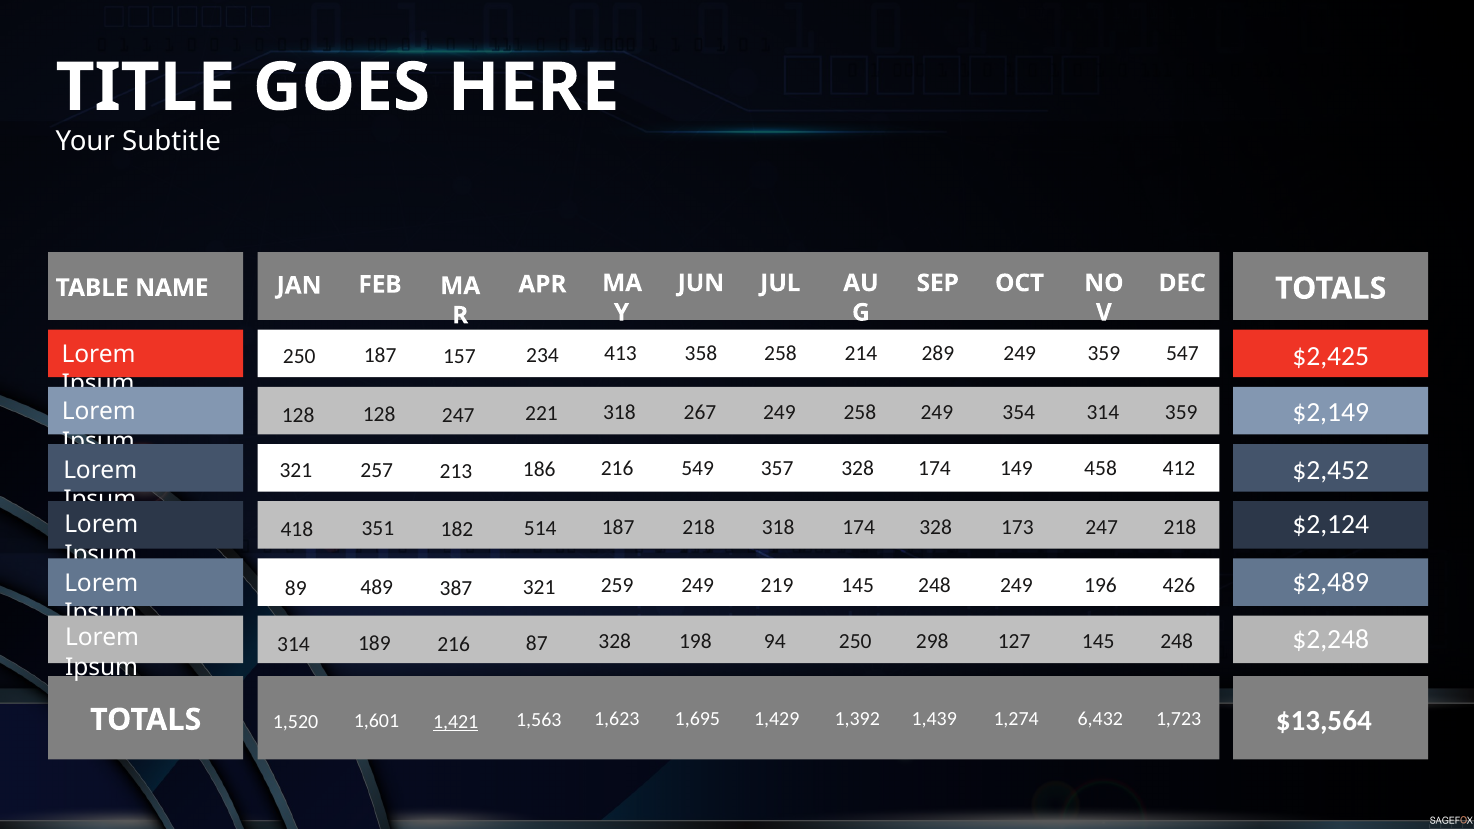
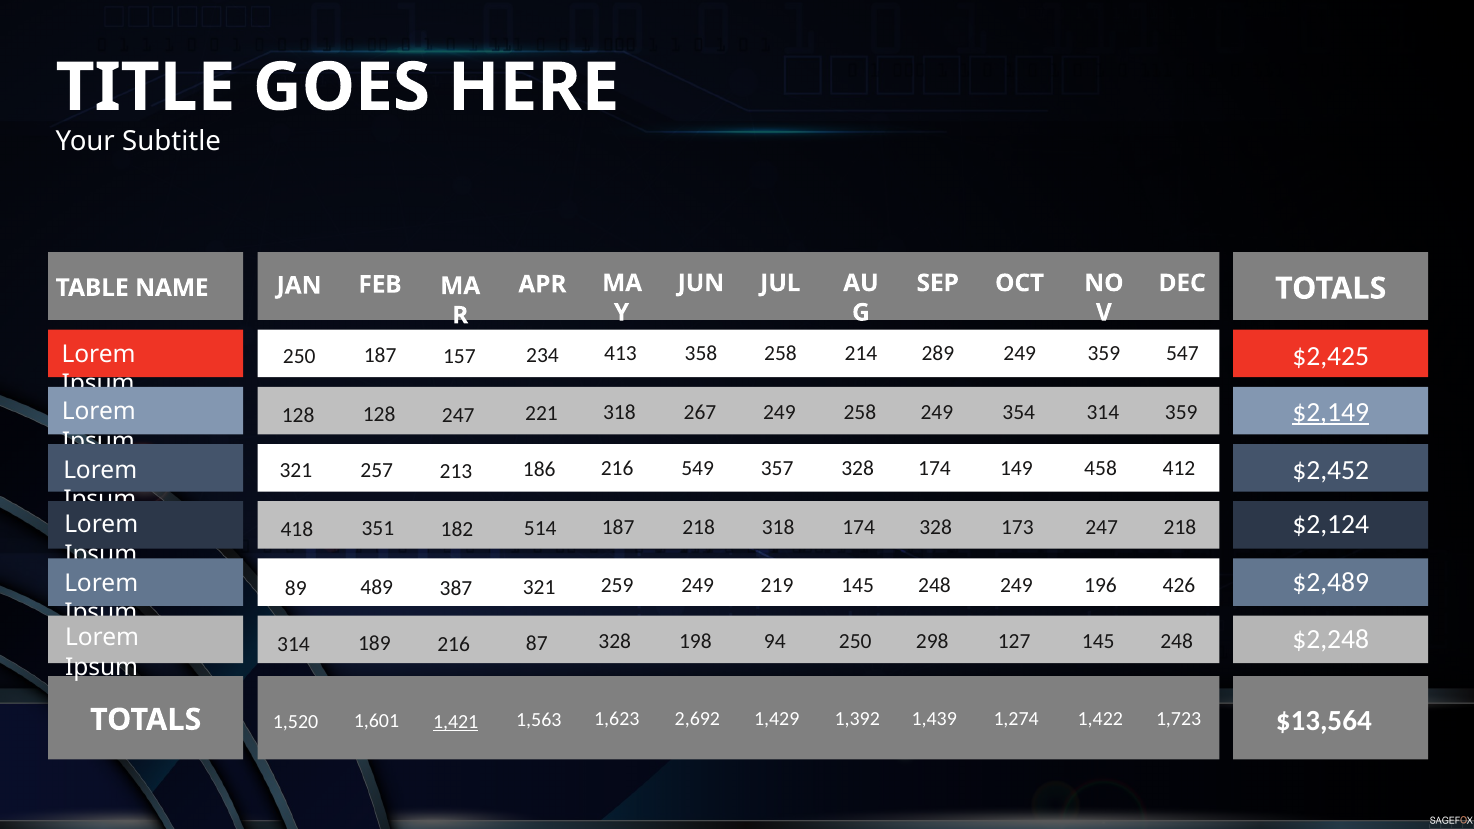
$2,149 underline: none -> present (1331, 412)
1,695: 1,695 -> 2,692 (697, 719)
6,432: 6,432 -> 1,422 (1100, 719)
